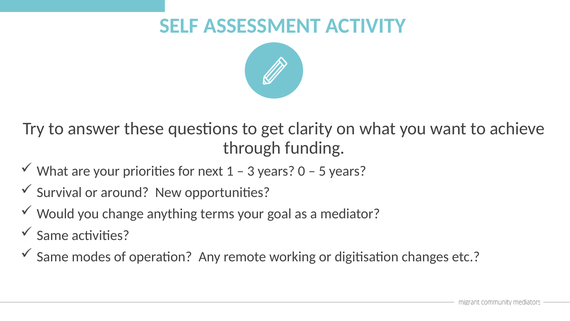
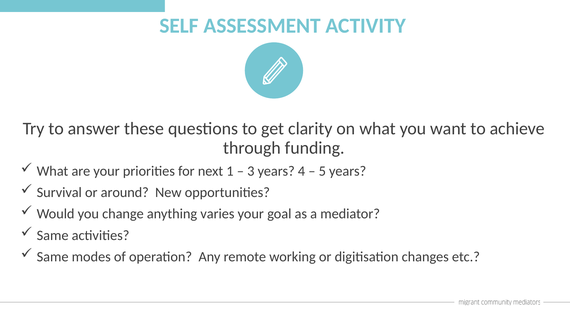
0: 0 -> 4 (302, 171)
terms: terms -> varies (217, 214)
